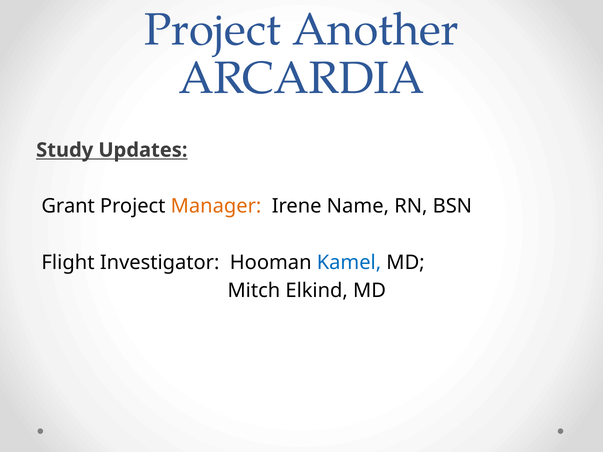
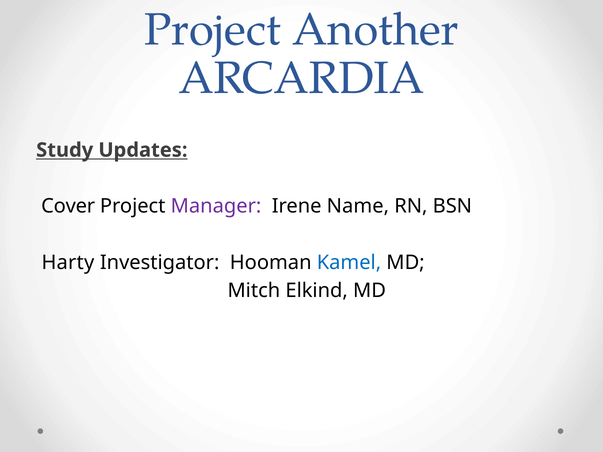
Grant: Grant -> Cover (68, 206)
Manager colour: orange -> purple (216, 206)
Flight: Flight -> Harty (68, 263)
